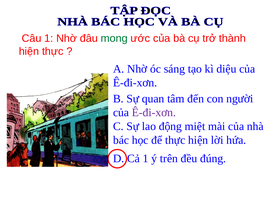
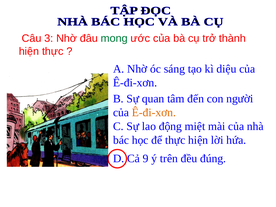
Câu 1: 1 -> 3 (49, 38)
Ê-đi-xơn colour: purple -> orange (154, 113)
Cả 1: 1 -> 9 (146, 159)
